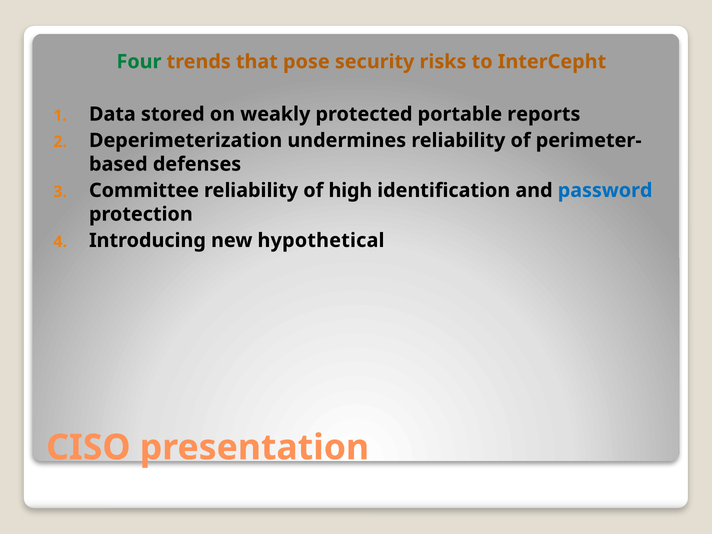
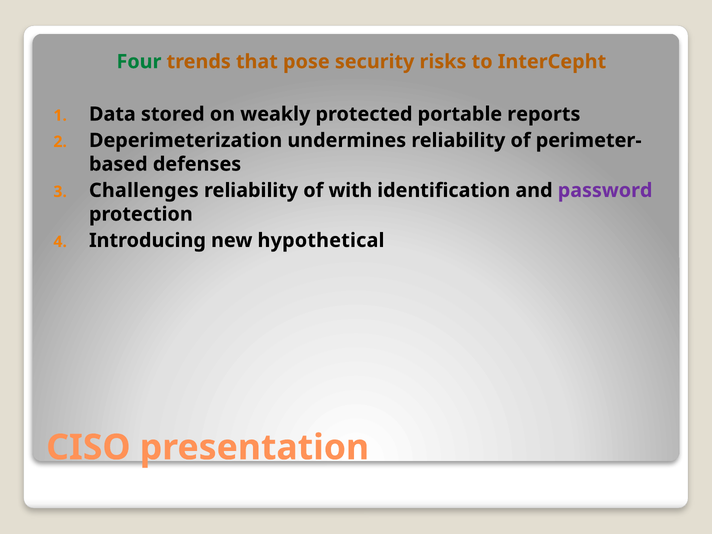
Committee: Committee -> Challenges (144, 190)
high: high -> with (350, 190)
password colour: blue -> purple (605, 190)
